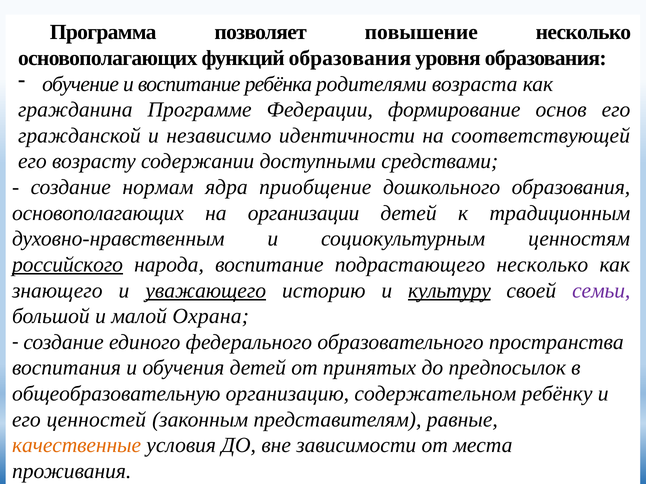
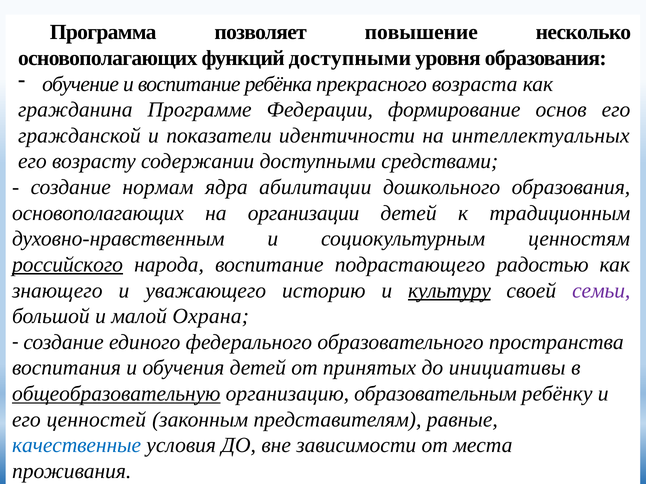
функций образования: образования -> доступными (350, 58)
родителями: родителями -> прекрасного (371, 84)
независимо: независимо -> показатели (219, 136)
соответствующей: соответствующей -> интеллектуальных (541, 136)
приобщение: приобщение -> абилитации (315, 187)
подрастающего несколько: несколько -> радостью (543, 265)
уважающего underline: present -> none (206, 291)
предпосылок: предпосылок -> инициативы (507, 368)
общеобразовательную underline: none -> present (116, 394)
содержательном: содержательном -> образовательным (436, 394)
качественные colour: orange -> blue (77, 446)
